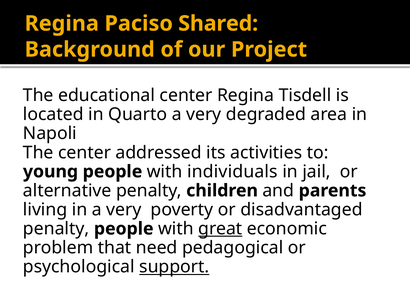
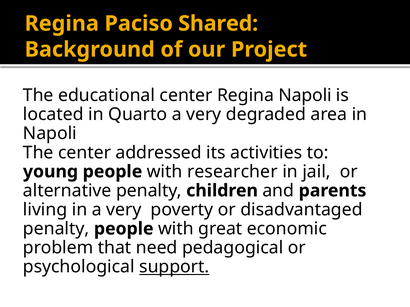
Regina Tisdell: Tisdell -> Napoli (305, 96)
individuals: individuals -> researcher (232, 172)
great underline: present -> none (220, 229)
